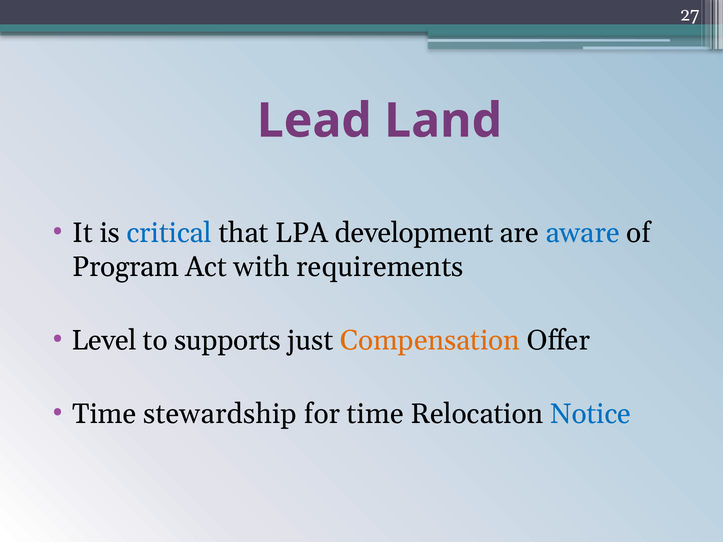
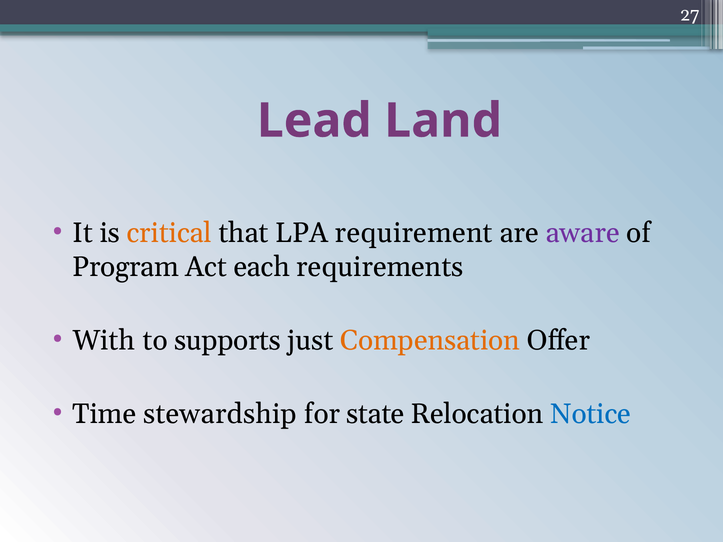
critical colour: blue -> orange (169, 233)
development: development -> requirement (414, 233)
aware colour: blue -> purple (583, 233)
with: with -> each (262, 267)
Level: Level -> With (104, 341)
for time: time -> state (375, 414)
